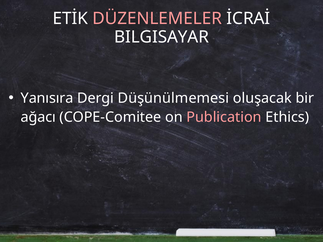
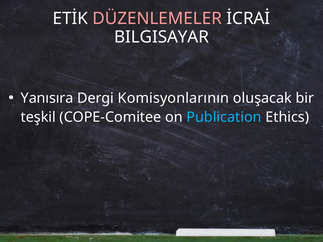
Düşünülmemesi: Düşünülmemesi -> Komisyonlarının (173, 98)
ağacı: ağacı -> teşkil (38, 117)
Publication colour: pink -> light blue (224, 117)
